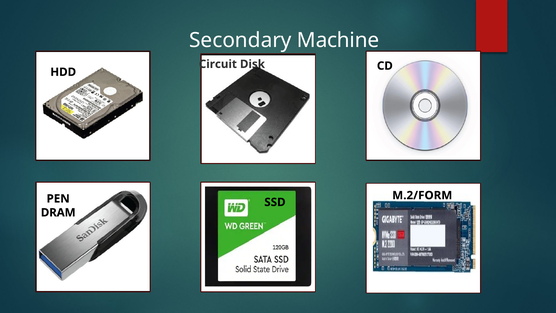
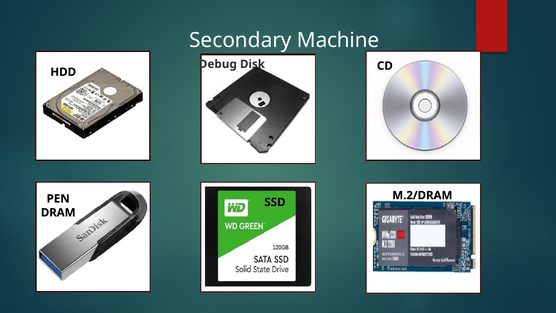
Circuit: Circuit -> Debug (218, 64)
M.2/FORM: M.2/FORM -> M.2/DRAM (422, 195)
